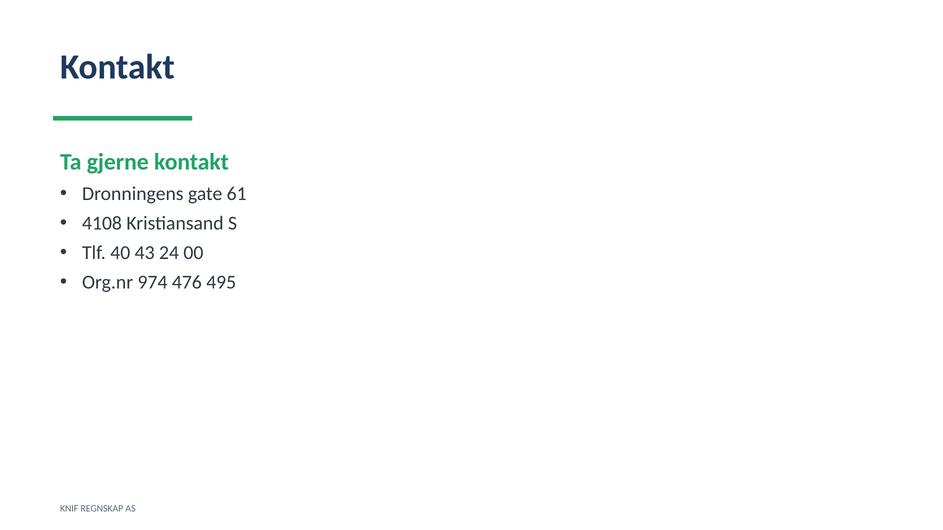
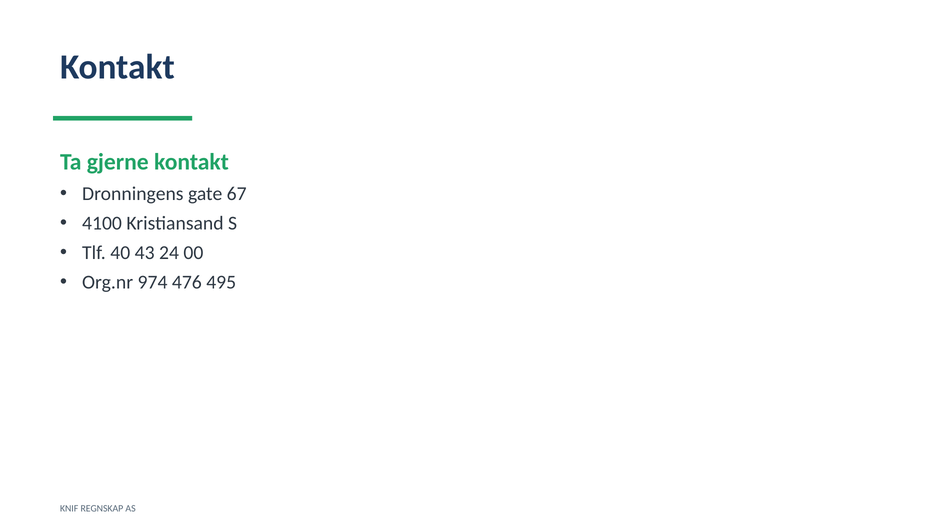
61: 61 -> 67 (237, 194)
4108: 4108 -> 4100 (102, 223)
